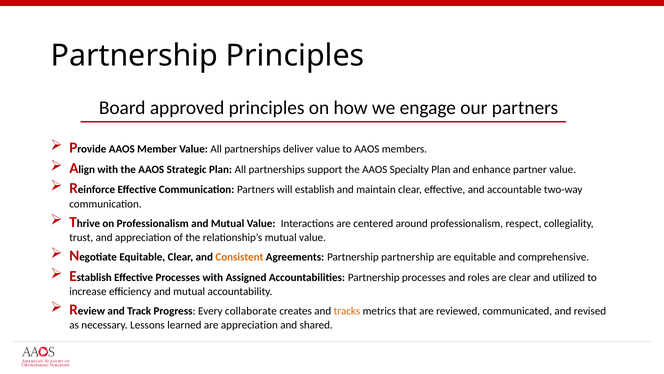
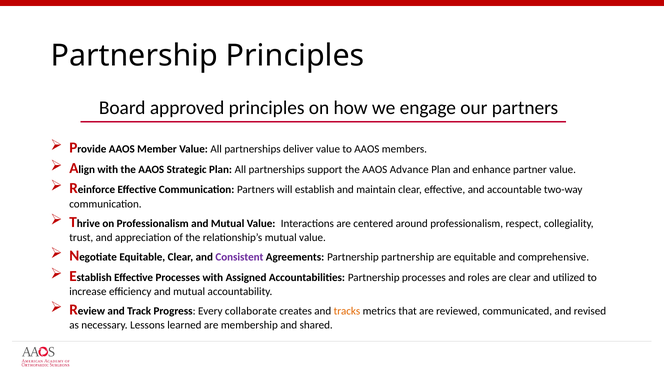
Specialty: Specialty -> Advance (409, 169)
Consistent colour: orange -> purple (239, 257)
are appreciation: appreciation -> membership (249, 325)
